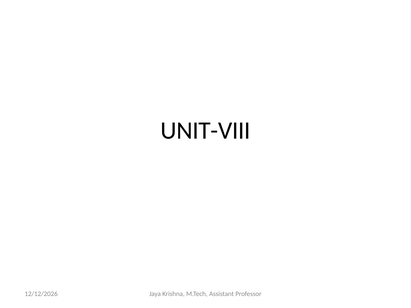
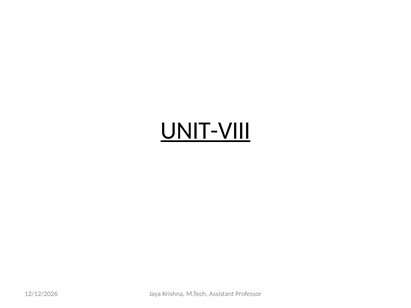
UNIT-VIII underline: none -> present (206, 131)
